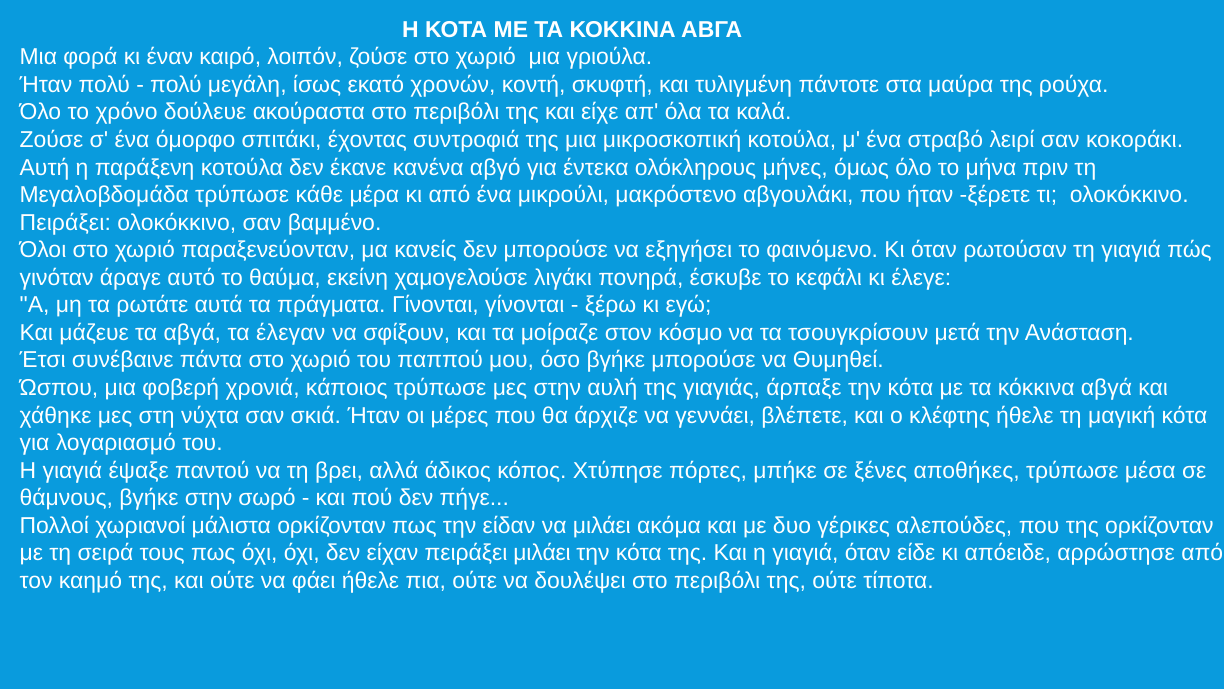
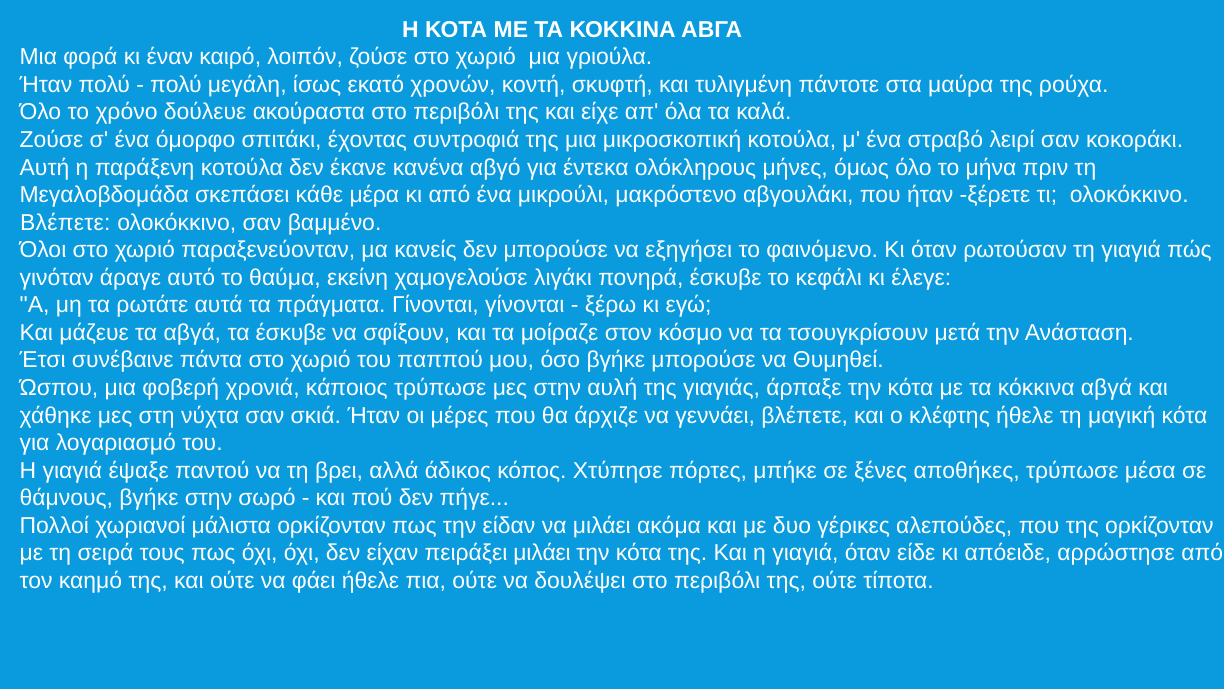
Μεγαλοβδομάδα τρύπωσε: τρύπωσε -> σκεπάσει (242, 195)
Πειράξει: Πειράξει -> Βλέπετε (65, 222)
τα έλεγαν: έλεγαν -> έσκυβε (291, 333)
